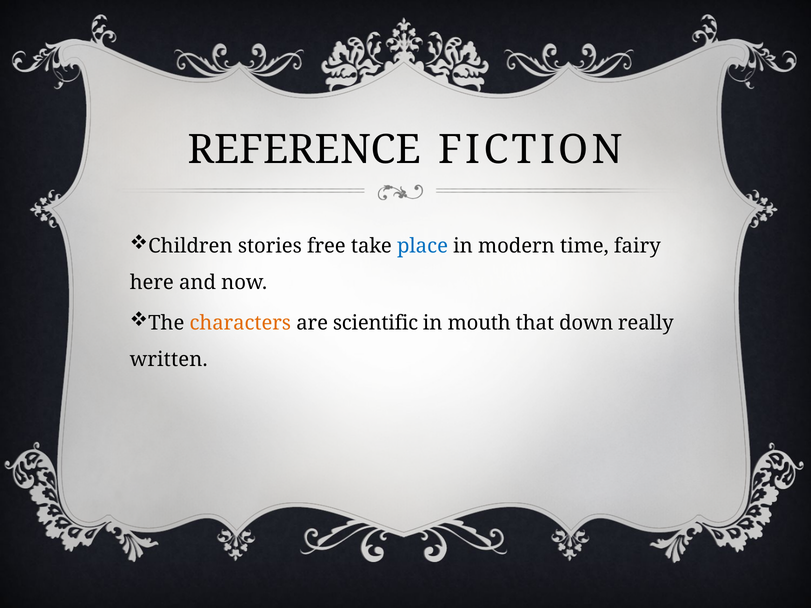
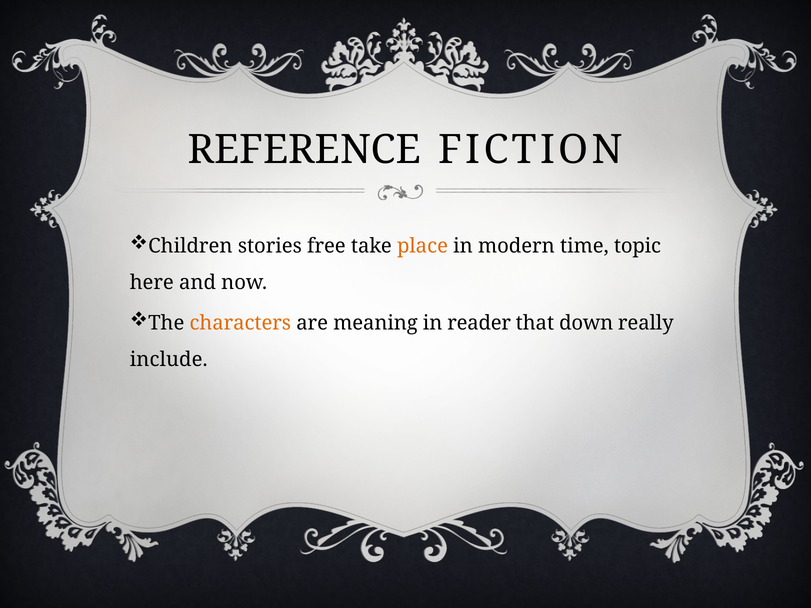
place colour: blue -> orange (422, 246)
fairy: fairy -> topic (637, 246)
scientific: scientific -> meaning (375, 323)
mouth: mouth -> reader (479, 323)
written: written -> include (169, 360)
